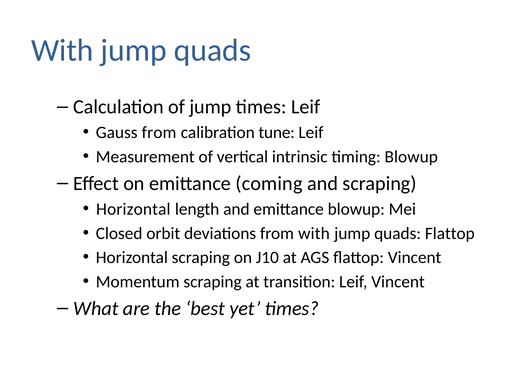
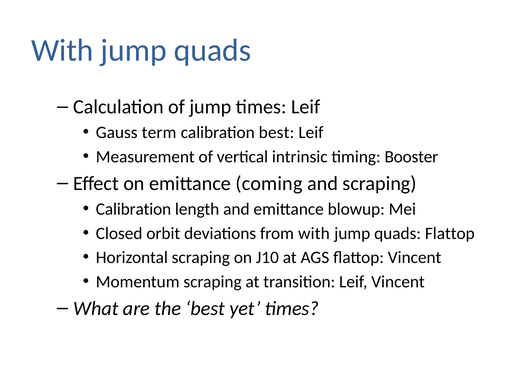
Gauss from: from -> term (159, 132)
calibration tune: tune -> best (276, 132)
timing Blowup: Blowup -> Booster (411, 157)
Horizontal: Horizontal -> Calibration (133, 209)
